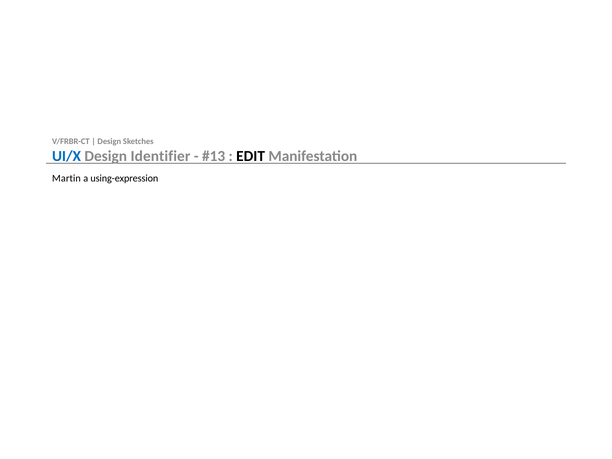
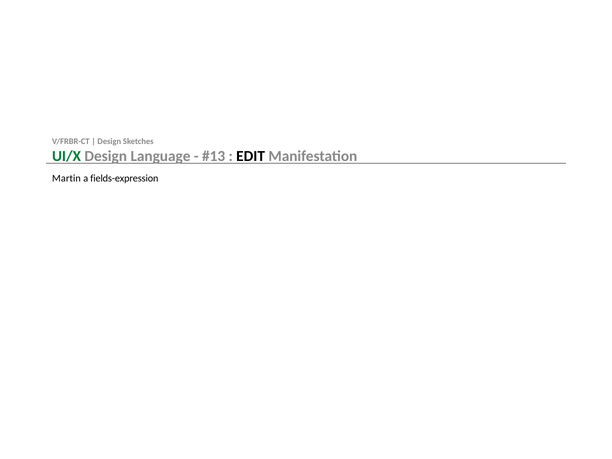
UI/X colour: blue -> green (67, 156)
Identifier: Identifier -> Language (160, 156)
using-expression: using-expression -> fields-expression (124, 178)
